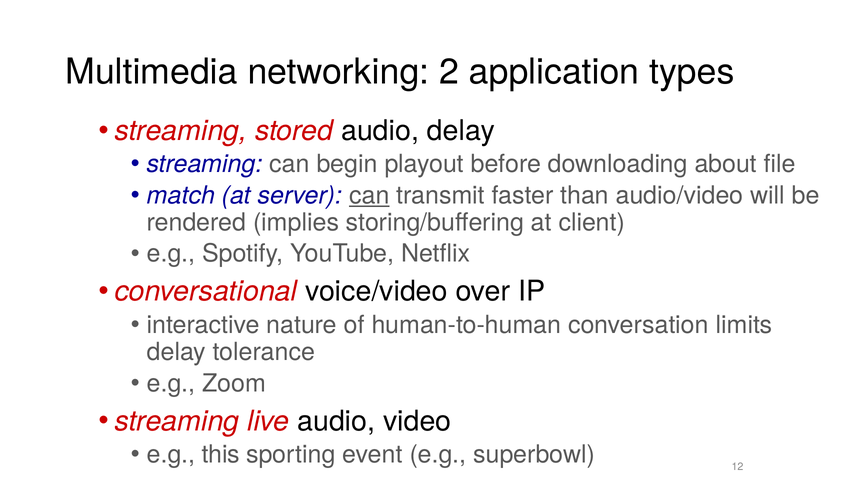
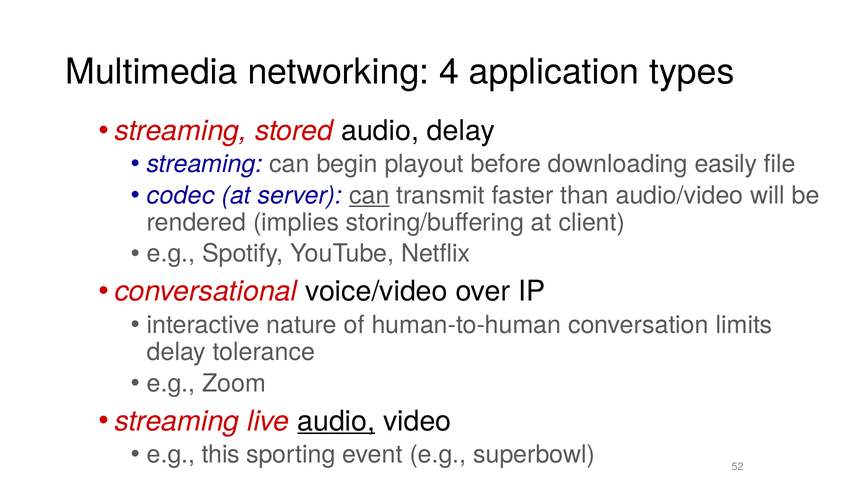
2: 2 -> 4 (449, 72)
about: about -> easily (726, 164)
match: match -> codec (181, 195)
audio underline: none -> present (336, 421)
12: 12 -> 52 (737, 467)
